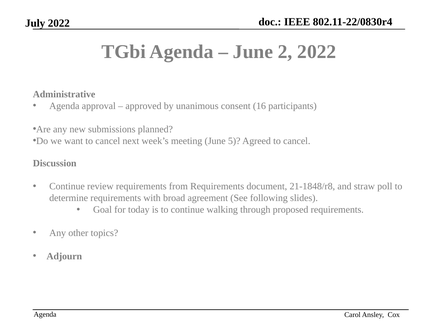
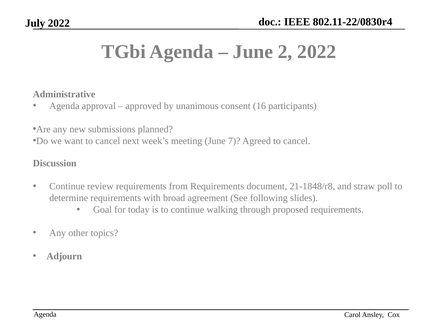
5: 5 -> 7 (234, 141)
